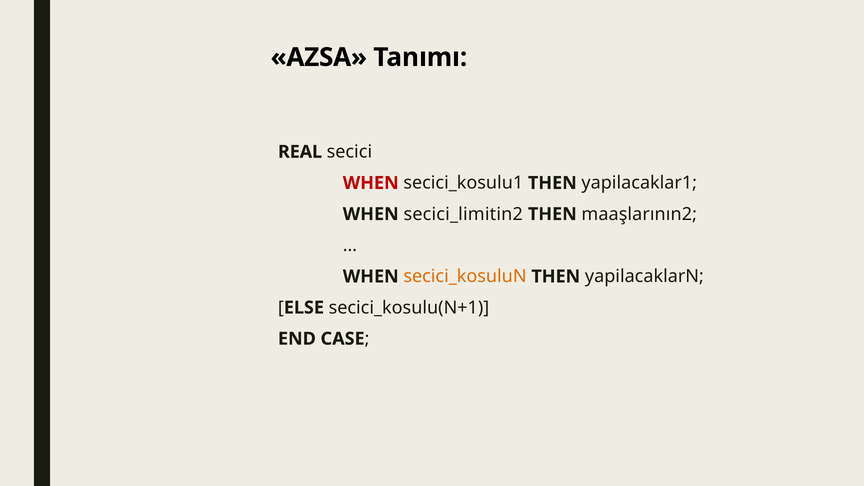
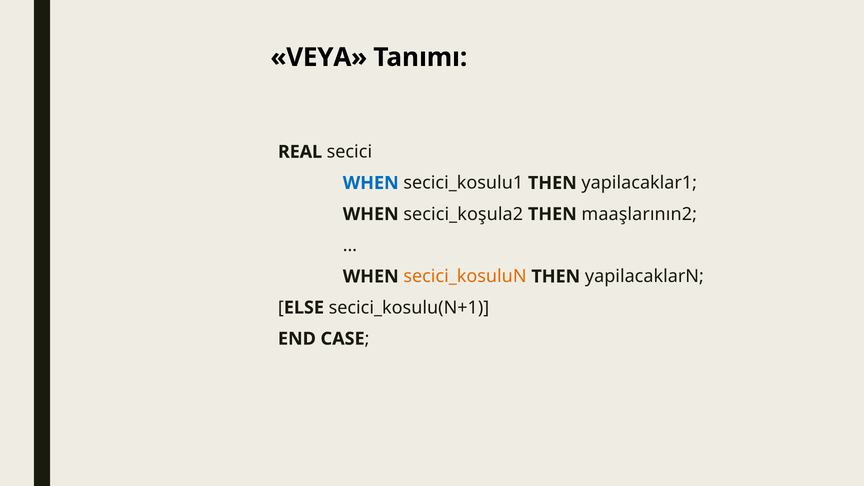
AZSA: AZSA -> VEYA (319, 57)
WHEN colour: red -> blue (371, 183)
secici_limitin2: secici_limitin2 -> secici_koşula2 (463, 214)
